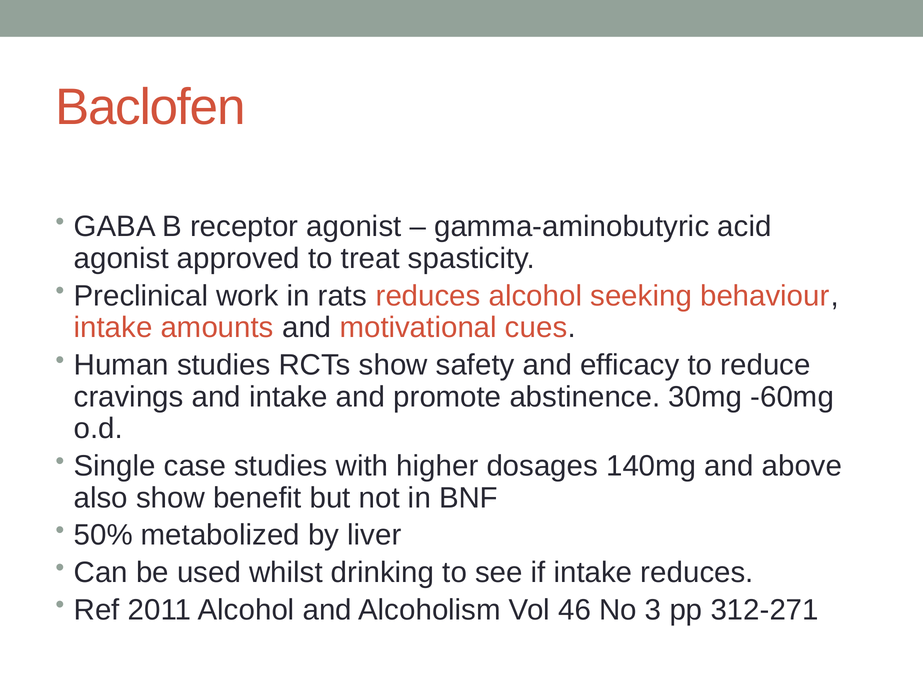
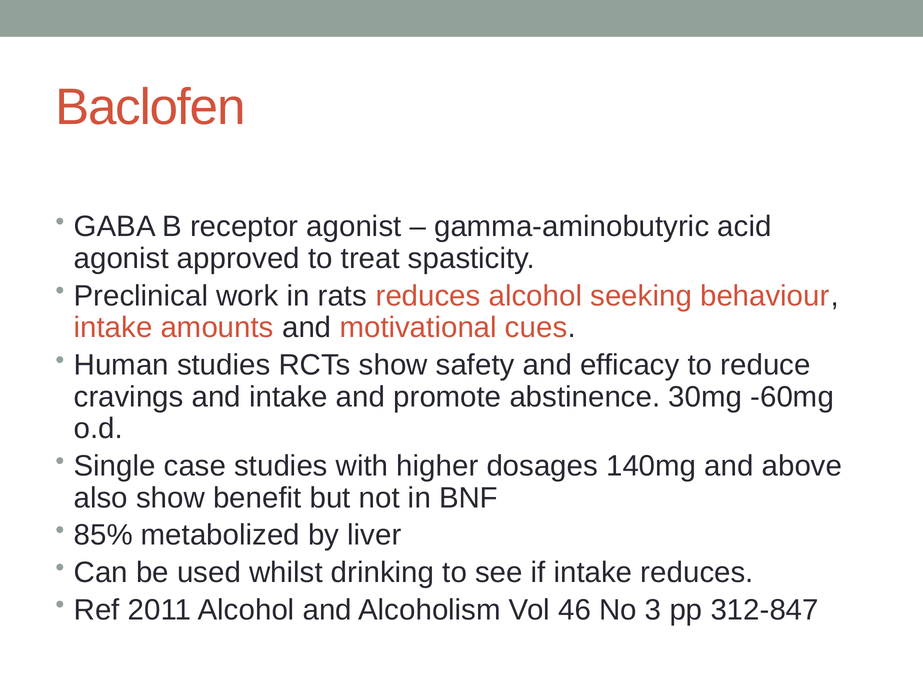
50%: 50% -> 85% (103, 535)
312-271: 312-271 -> 312-847 (765, 610)
